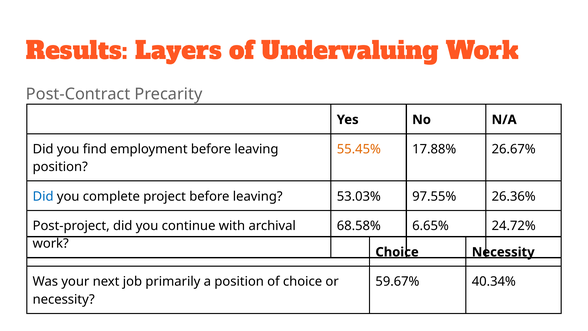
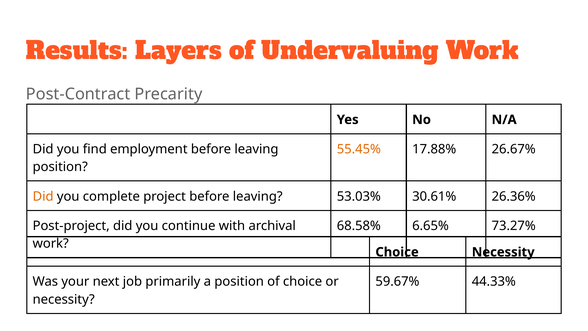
Did colour: blue -> orange (43, 196)
97.55%: 97.55% -> 30.61% (434, 196)
24.72%: 24.72% -> 73.27% (514, 226)
40.34%: 40.34% -> 44.33% (494, 281)
